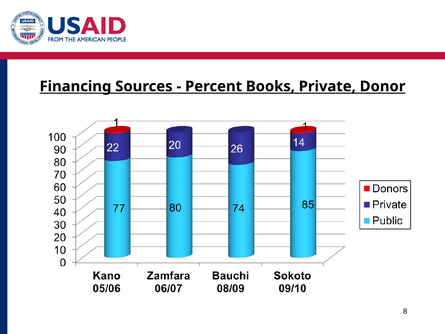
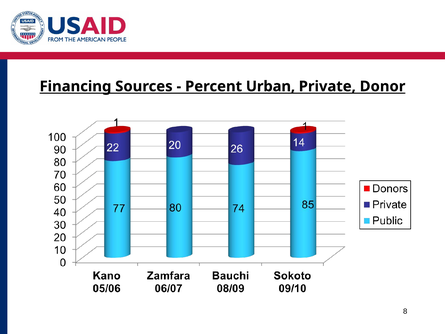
Books: Books -> Urban (270, 86)
